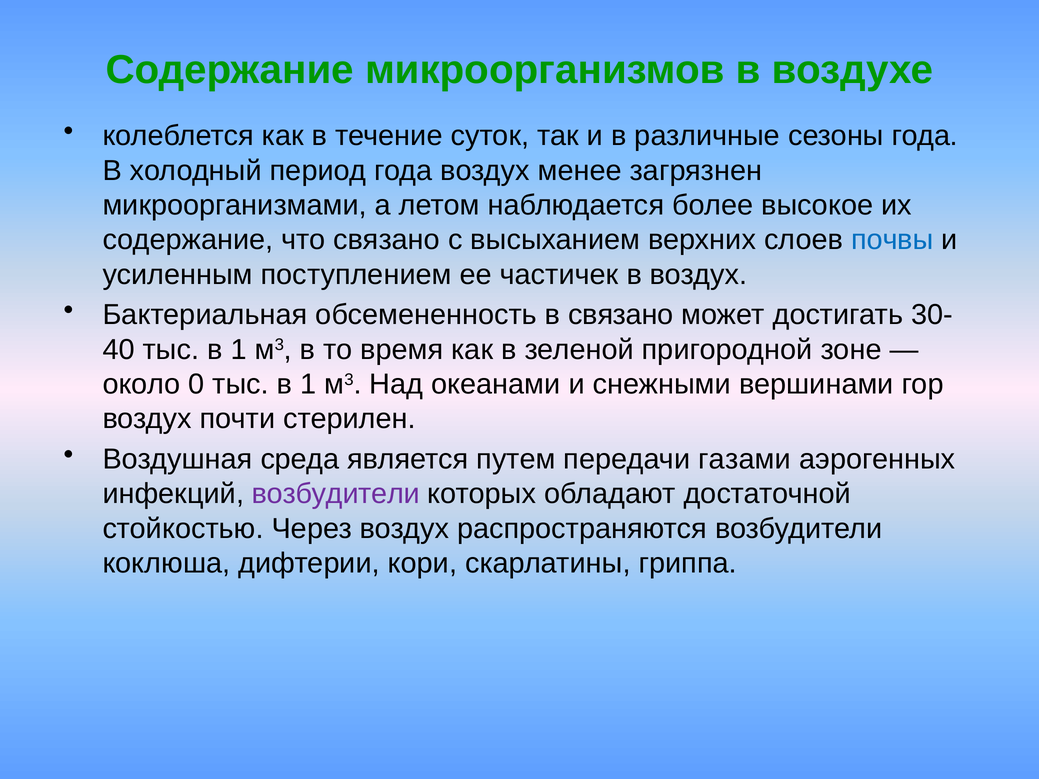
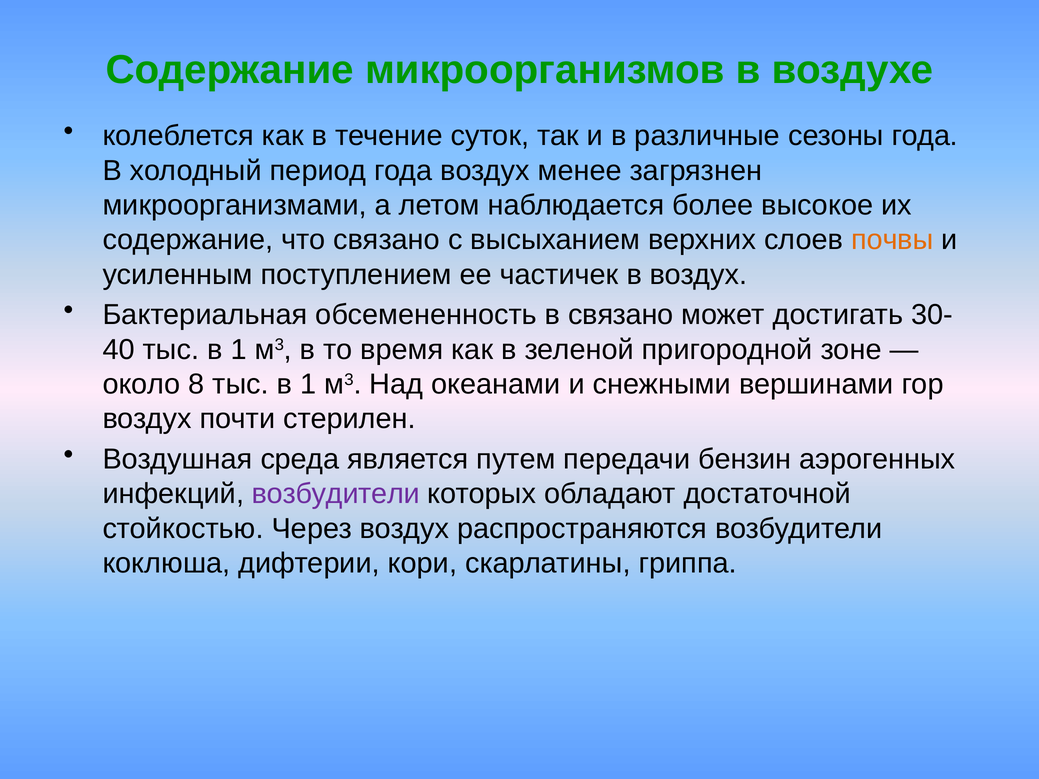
почвы colour: blue -> orange (892, 240)
0: 0 -> 8 (196, 384)
газами: газами -> бензин (745, 459)
